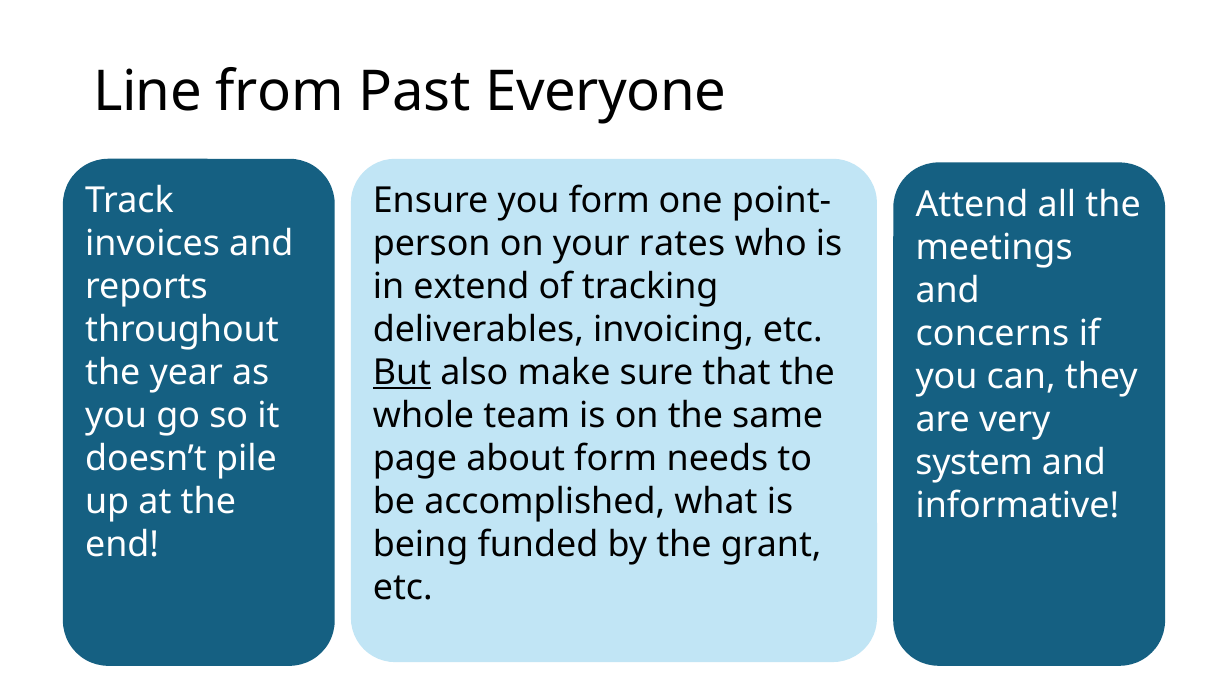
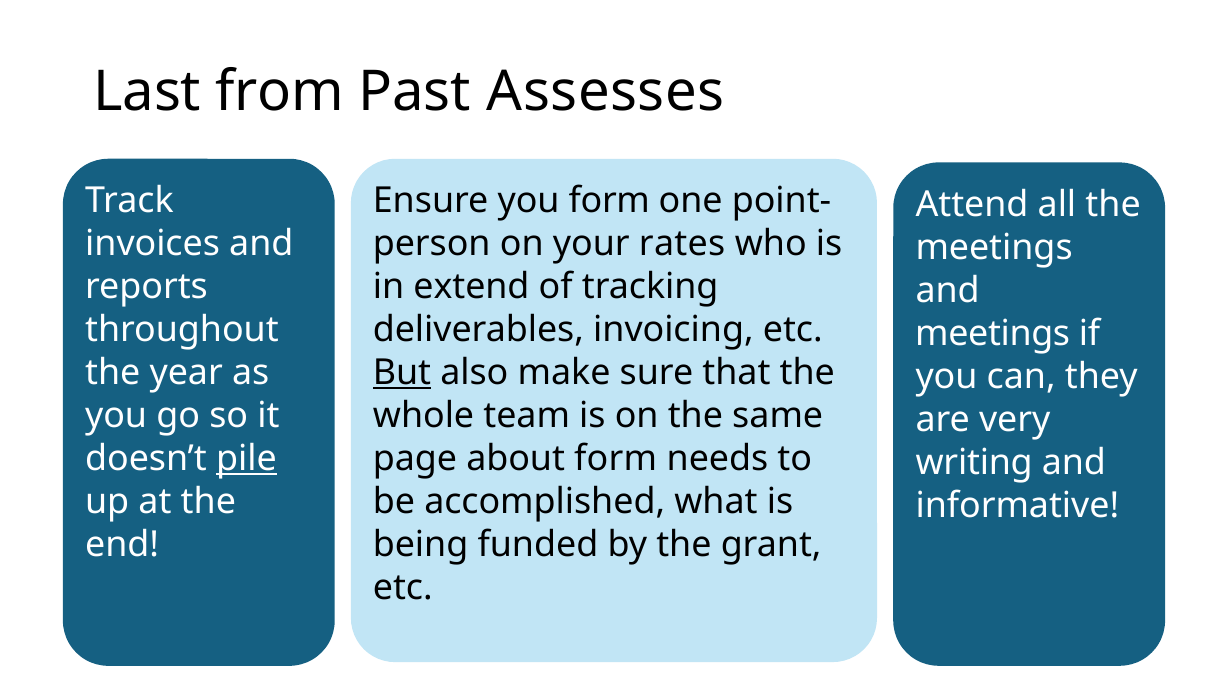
Line: Line -> Last (147, 92)
Everyone: Everyone -> Assesses (606, 92)
concerns: concerns -> meetings (993, 333)
pile underline: none -> present (246, 459)
system: system -> writing (974, 462)
